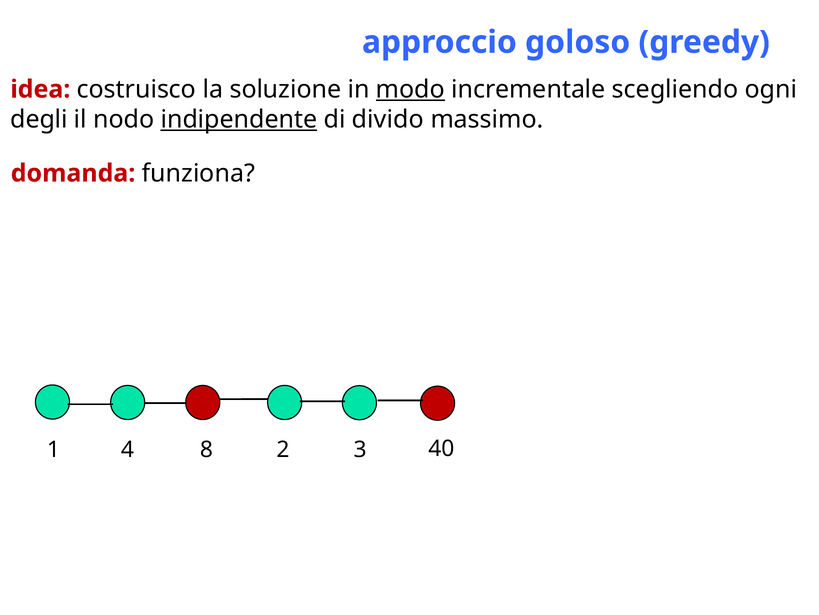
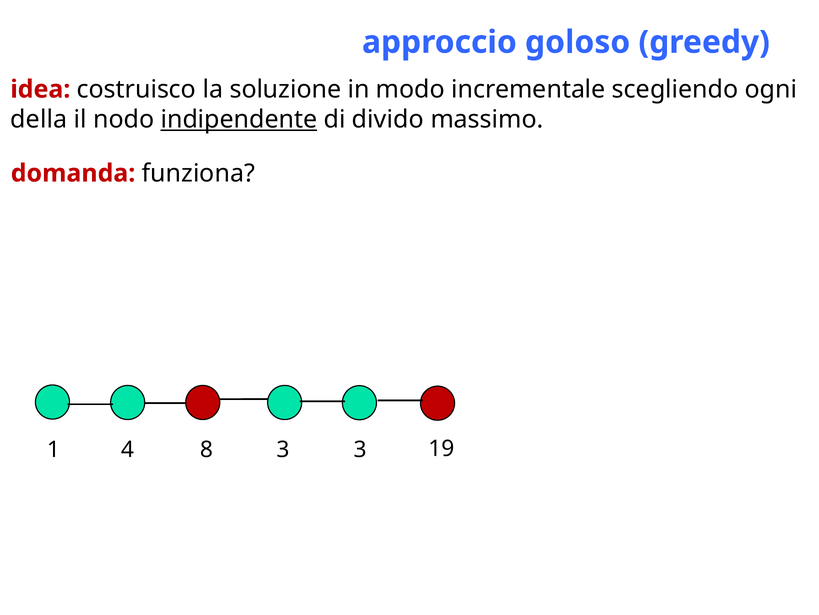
modo underline: present -> none (410, 89)
degli: degli -> della (39, 119)
8 2: 2 -> 3 (283, 449)
40: 40 -> 19 (441, 448)
